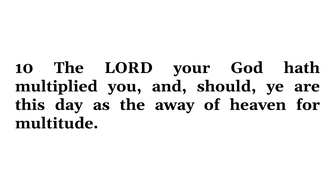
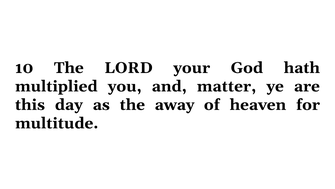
should: should -> matter (226, 86)
